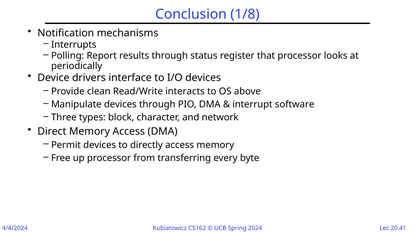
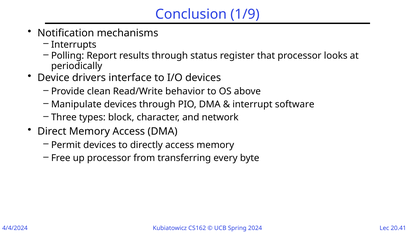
1/8: 1/8 -> 1/9 (245, 14)
interacts: interacts -> behavior (185, 91)
